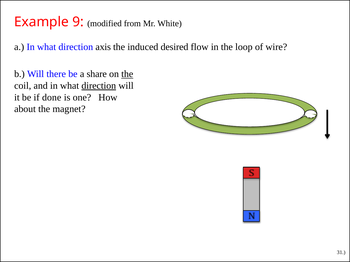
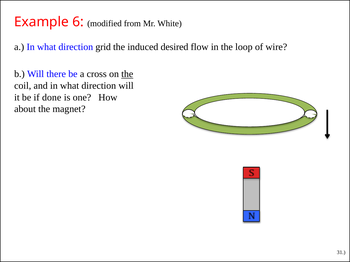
9: 9 -> 6 (78, 22)
axis: axis -> grid (103, 47)
share: share -> cross (97, 74)
direction underline: present -> none (99, 86)
